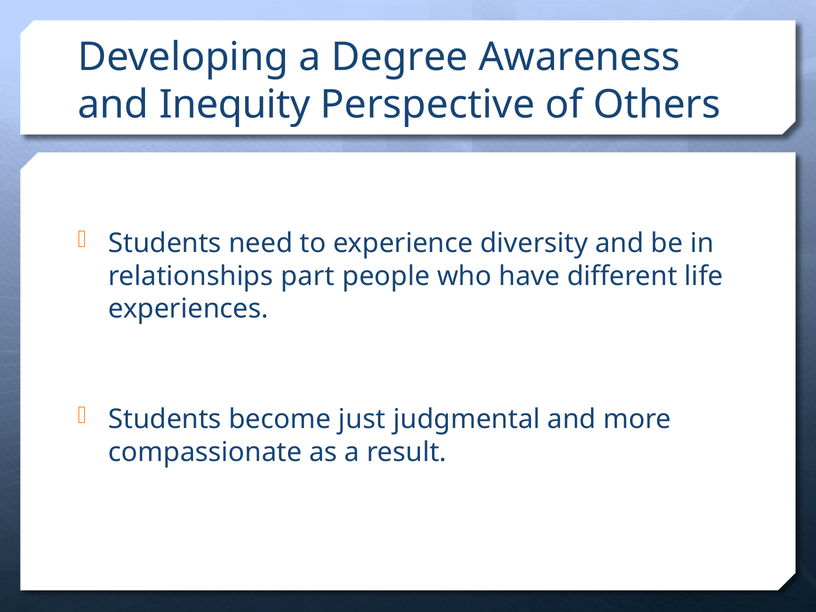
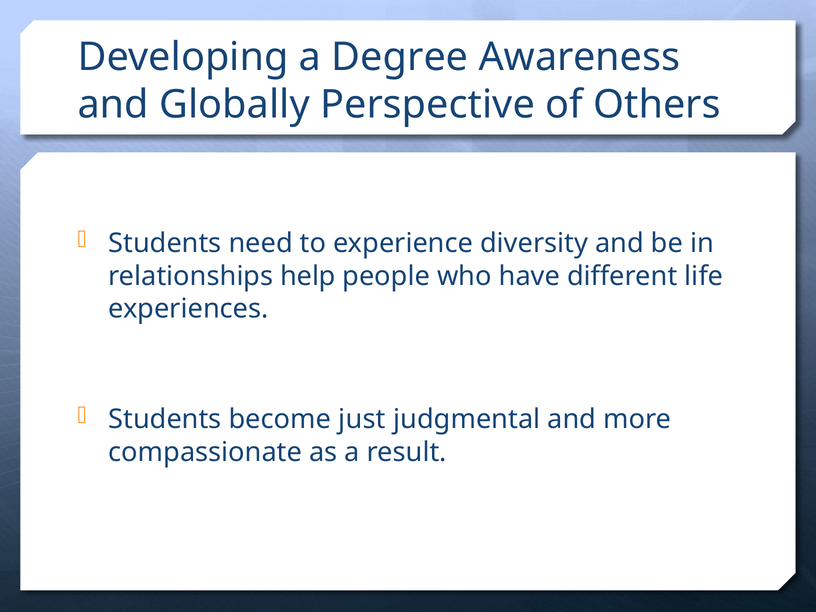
Inequity: Inequity -> Globally (235, 105)
part: part -> help (308, 276)
